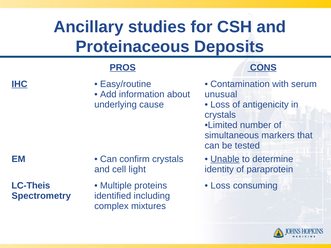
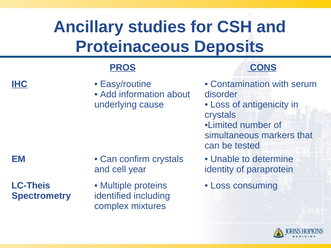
unusual: unusual -> disorder (221, 94)
Unable underline: present -> none (225, 159)
light: light -> year (137, 170)
